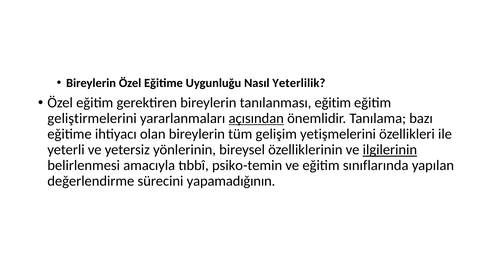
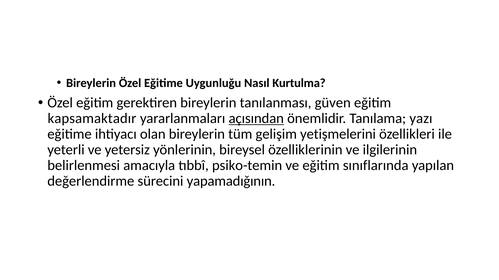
Yeterlilik: Yeterlilik -> Kurtulma (299, 83)
tanılanması eǧitim: eǧitim -> güven (333, 103)
geliştirmelerini: geliştirmelerini -> kapsamaktadır (92, 119)
bazı: bazı -> yazı (421, 119)
ilgilerinin underline: present -> none (390, 150)
